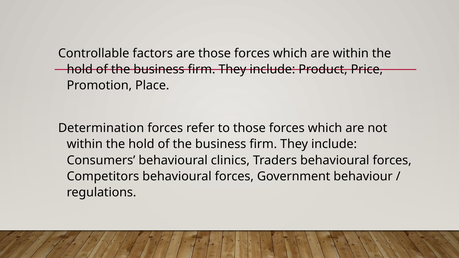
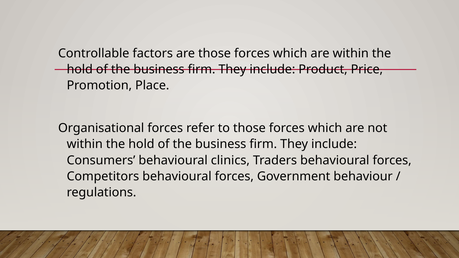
Determination: Determination -> Organisational (101, 128)
